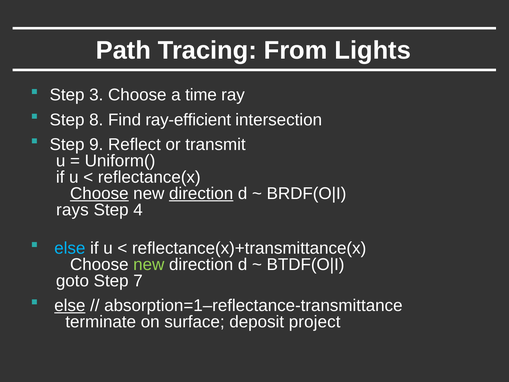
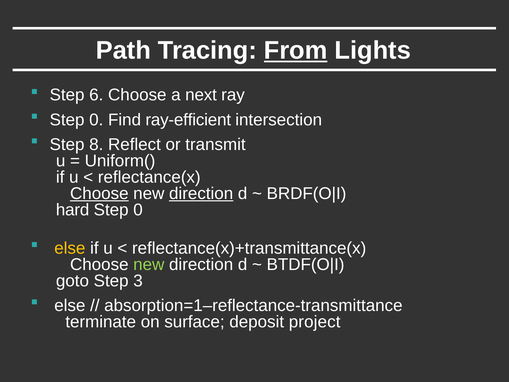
From underline: none -> present (296, 51)
3: 3 -> 6 (96, 95)
time: time -> next (201, 95)
8: 8 -> 0 (96, 120)
9: 9 -> 8 (96, 145)
rays: rays -> hard (73, 210)
4: 4 -> 0 (138, 210)
else colour: light blue -> yellow (70, 248)
7: 7 -> 3 (138, 281)
else underline: present -> none (70, 305)
